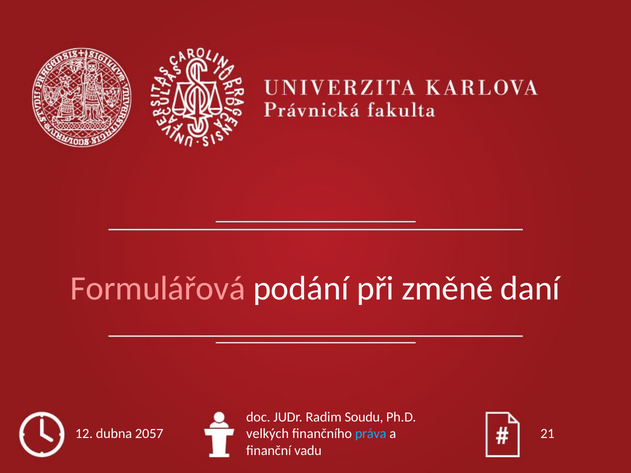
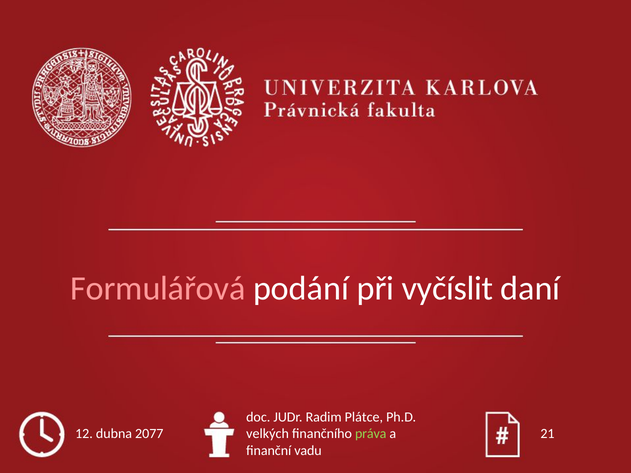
změně: změně -> vyčíslit (447, 289)
Soudu: Soudu -> Plátce (364, 417)
2057: 2057 -> 2077 (149, 434)
práva colour: light blue -> light green (371, 434)
